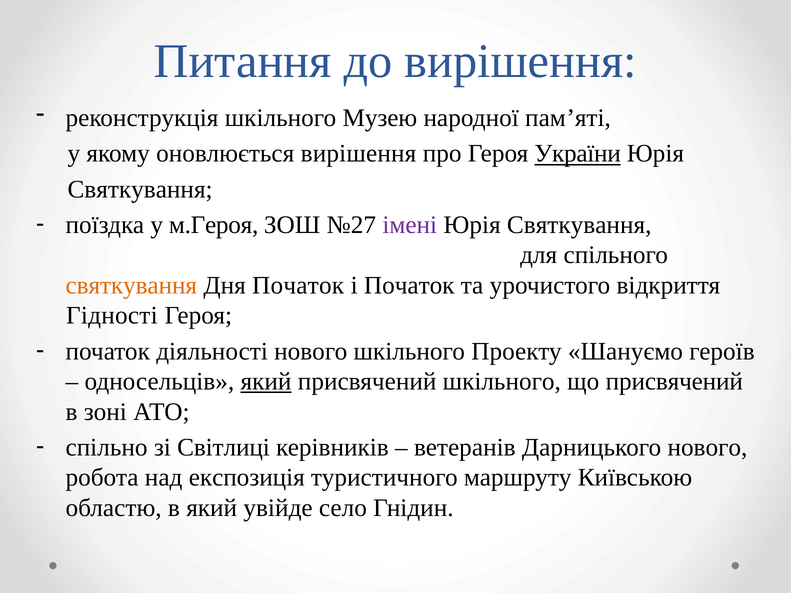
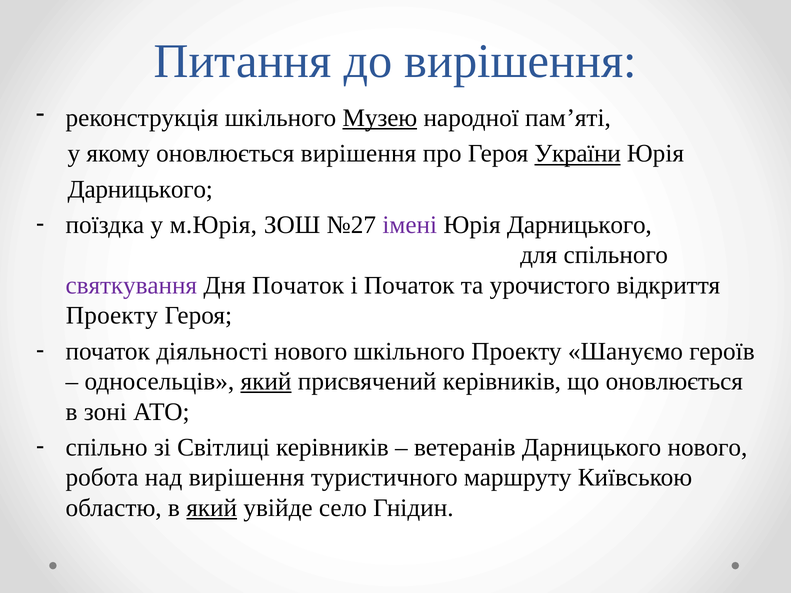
Музею underline: none -> present (380, 118)
Святкування: Святкування -> Дарницького (140, 189)
м.Героя: м.Героя -> м.Юрія (213, 225)
Святкування: Святкування -> Дарницького (579, 225)
святкування colour: orange -> purple (131, 285)
Гідності: Гідності -> Проекту (112, 316)
присвячений шкільного: шкільного -> керівників (502, 382)
що присвячений: присвячений -> оновлюється (674, 382)
над експозиція: експозиція -> вирішення (247, 478)
який underline: none -> present (212, 508)
